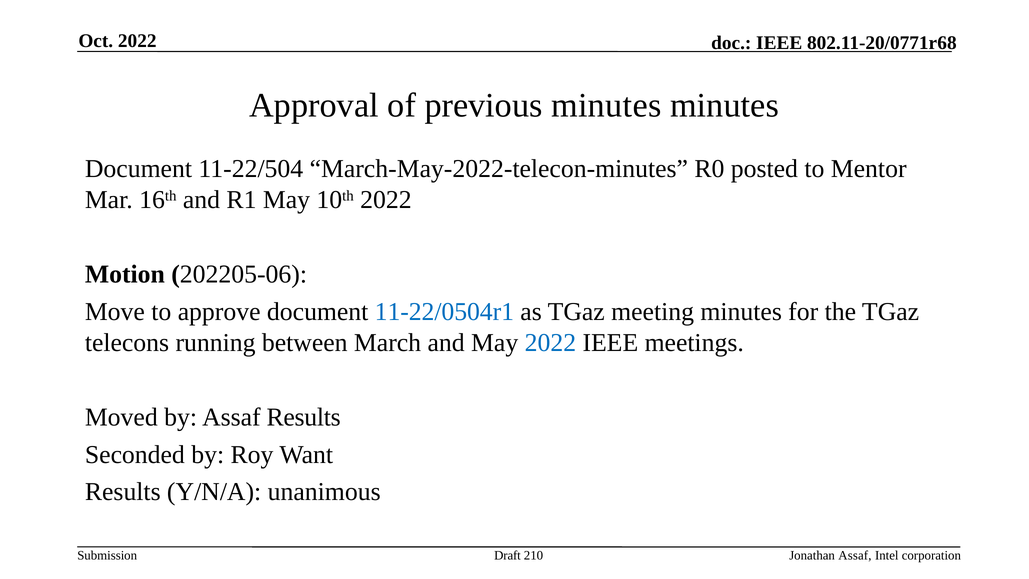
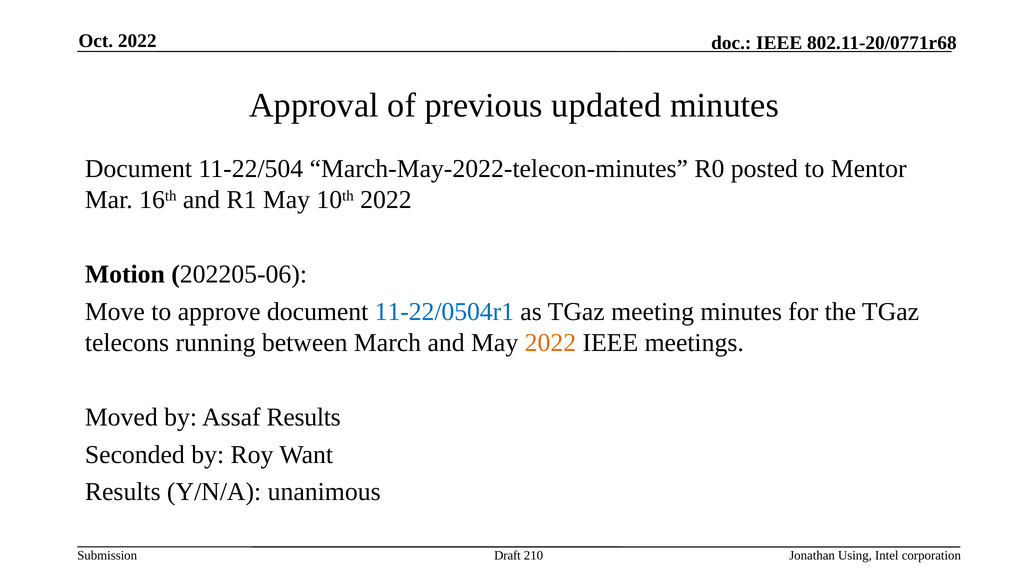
previous minutes: minutes -> updated (606, 105)
2022 colour: blue -> orange (550, 343)
Jonathan Assaf: Assaf -> Using (855, 555)
